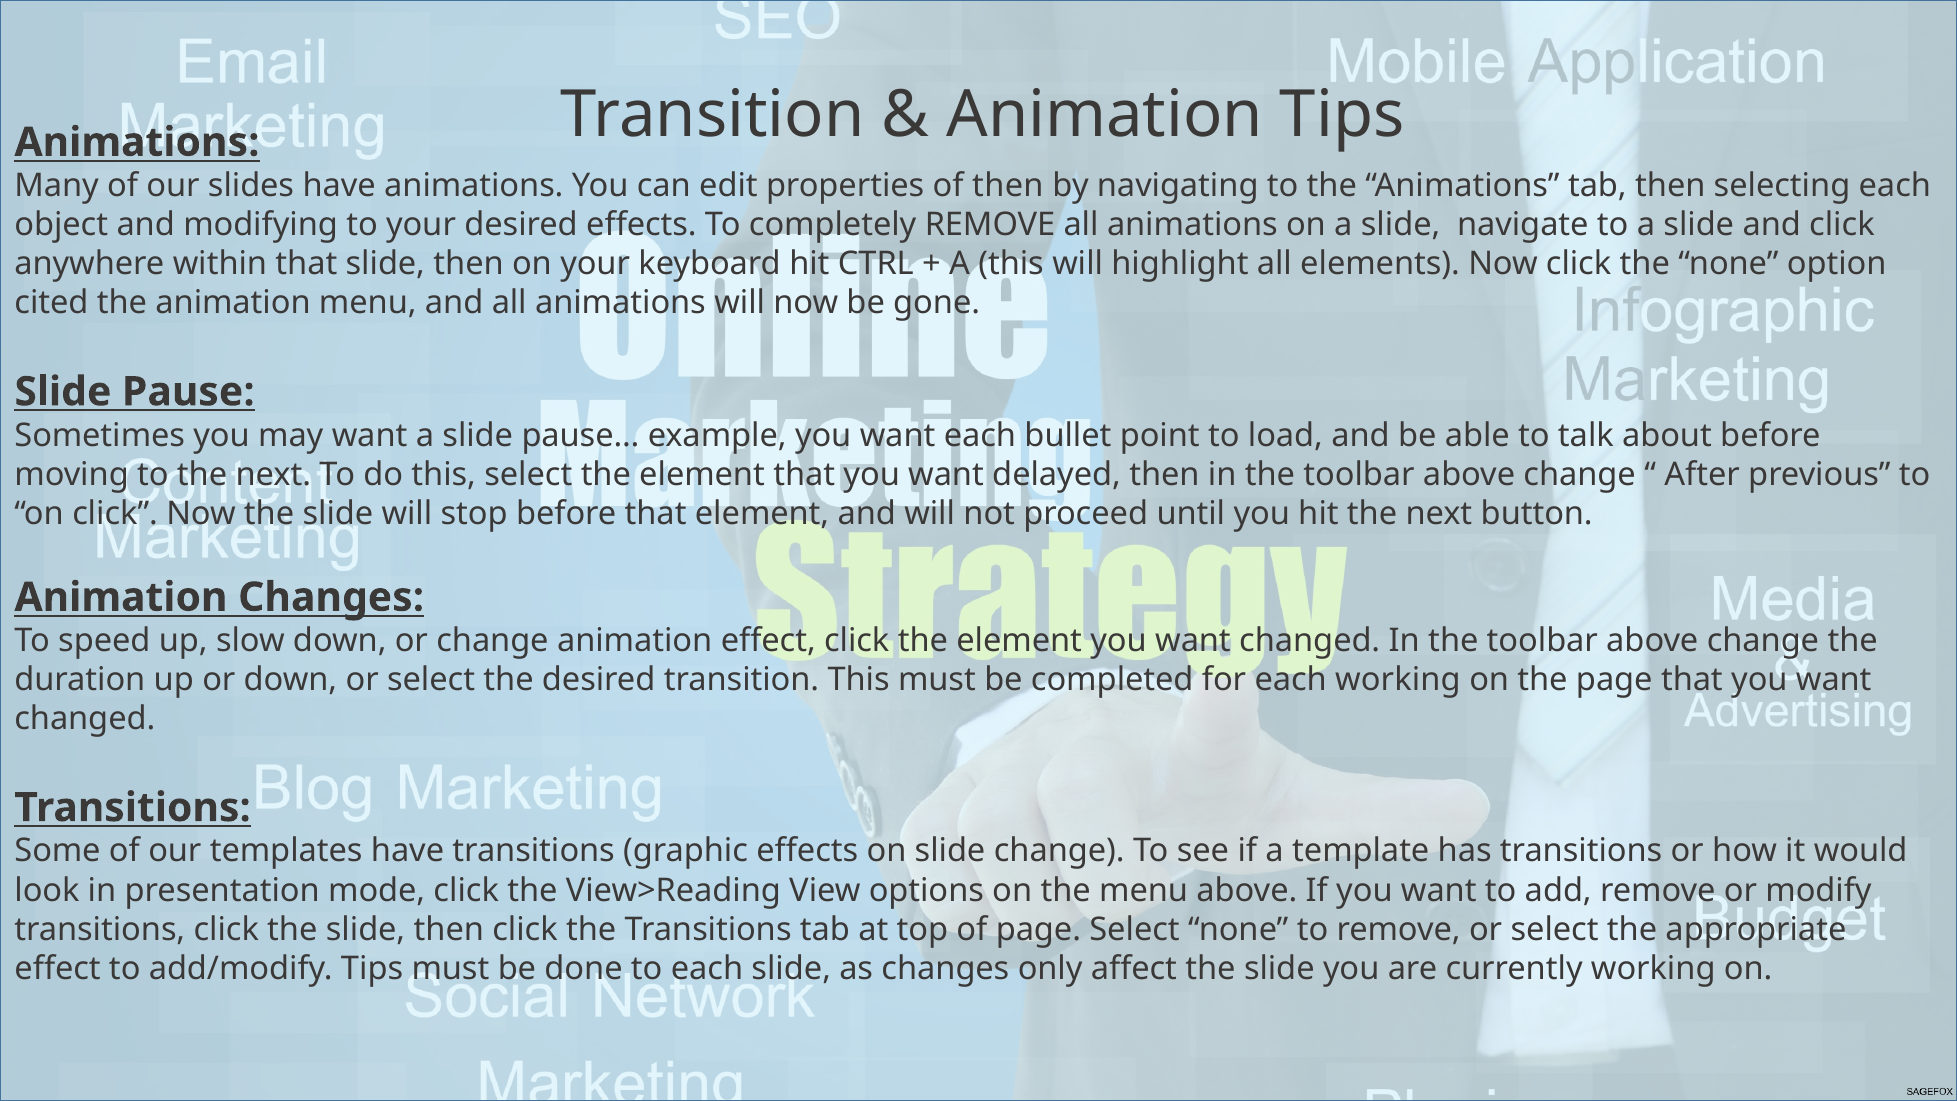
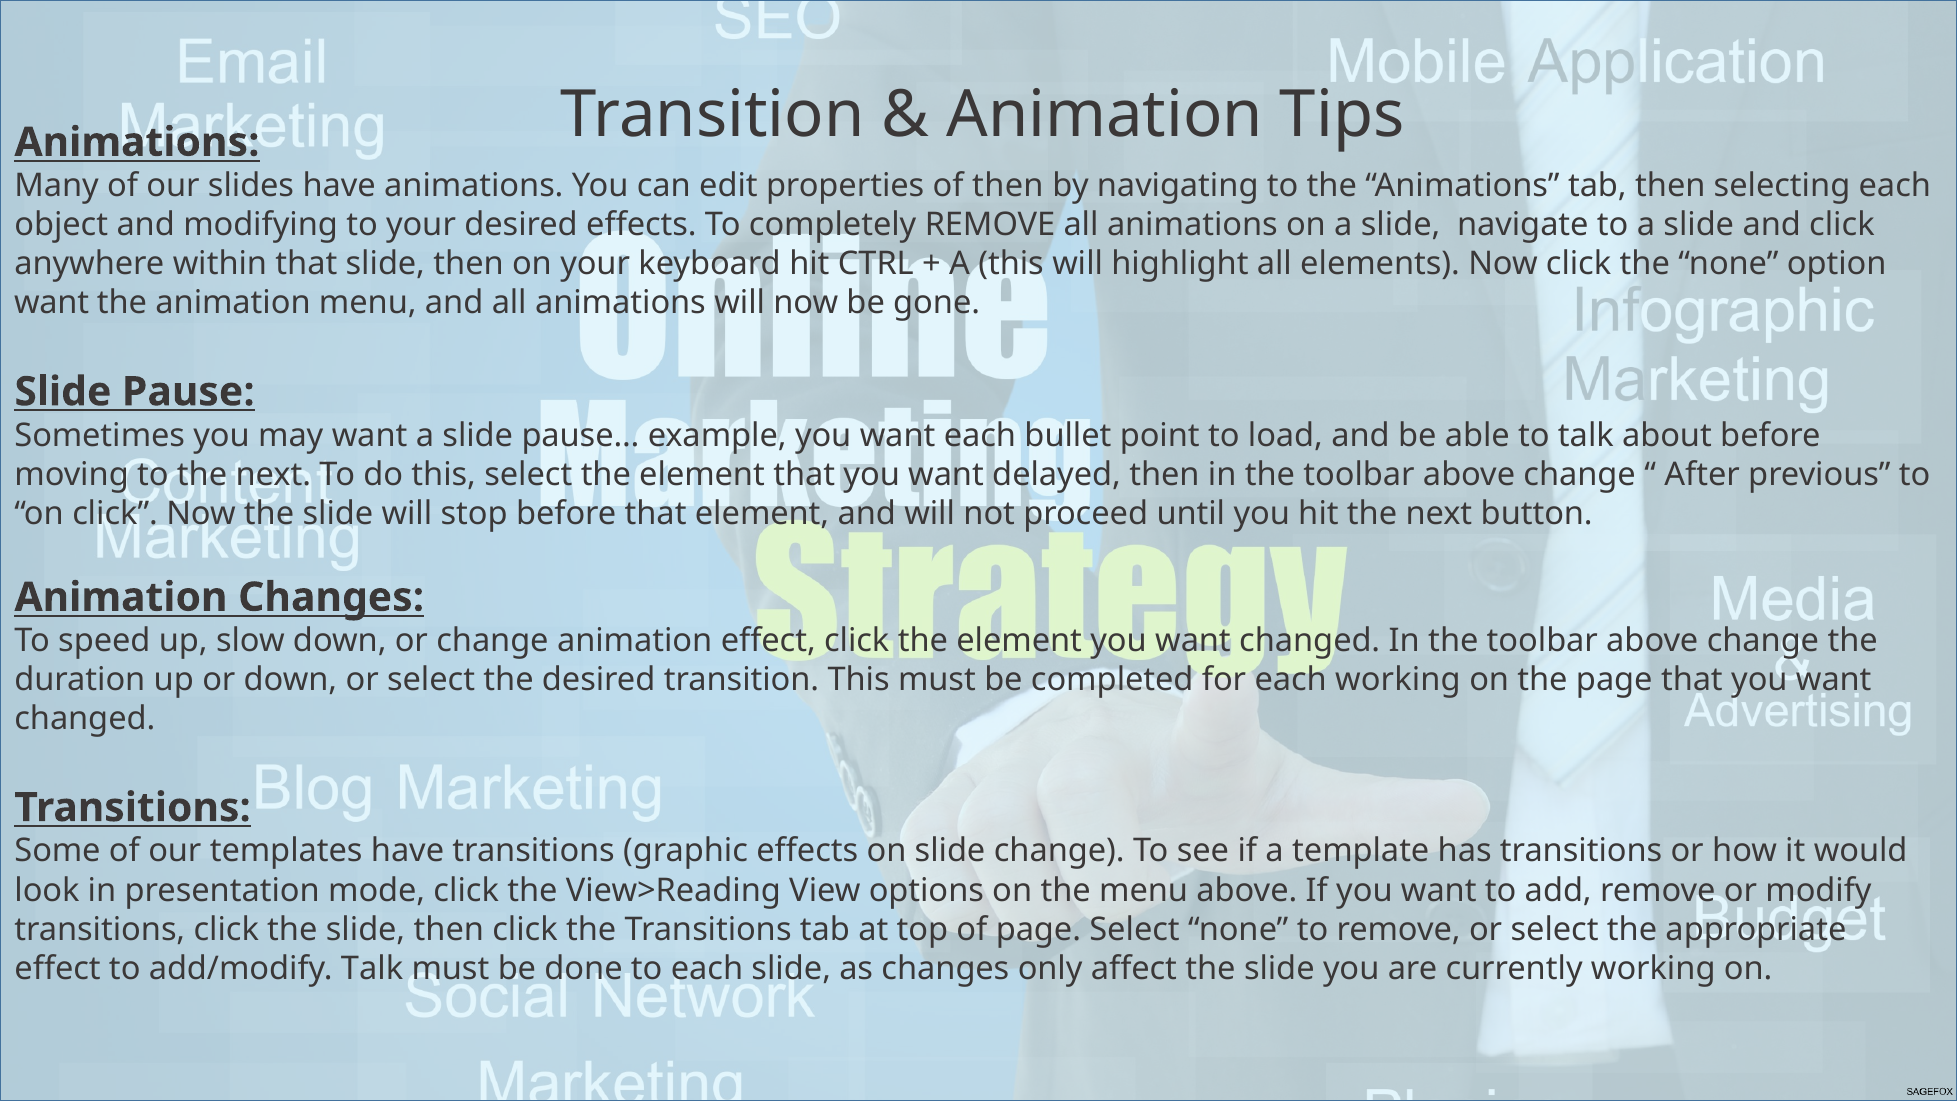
cited: cited -> want (52, 303)
add/modify Tips: Tips -> Talk (372, 968)
